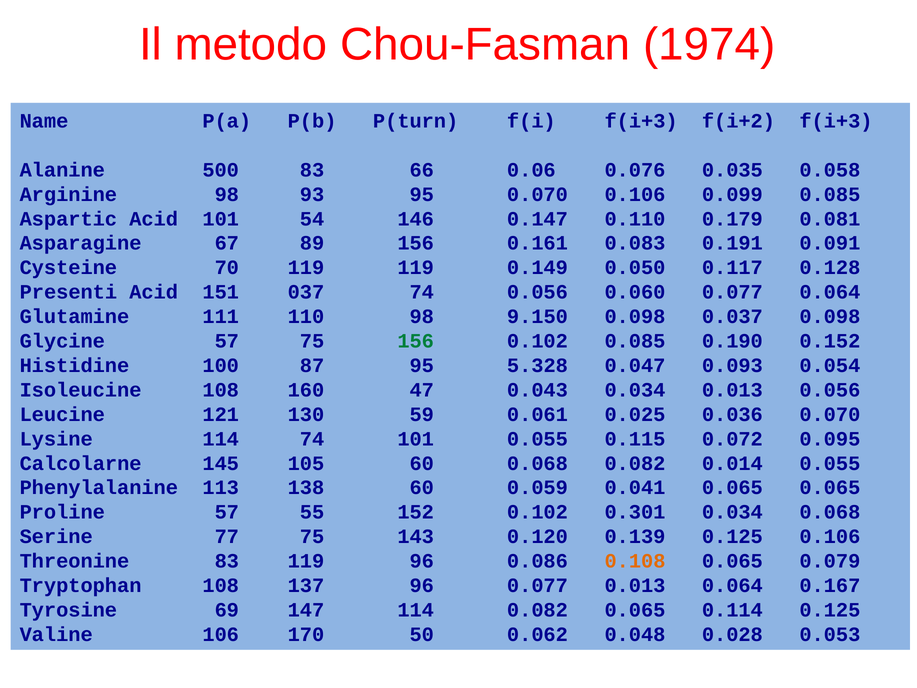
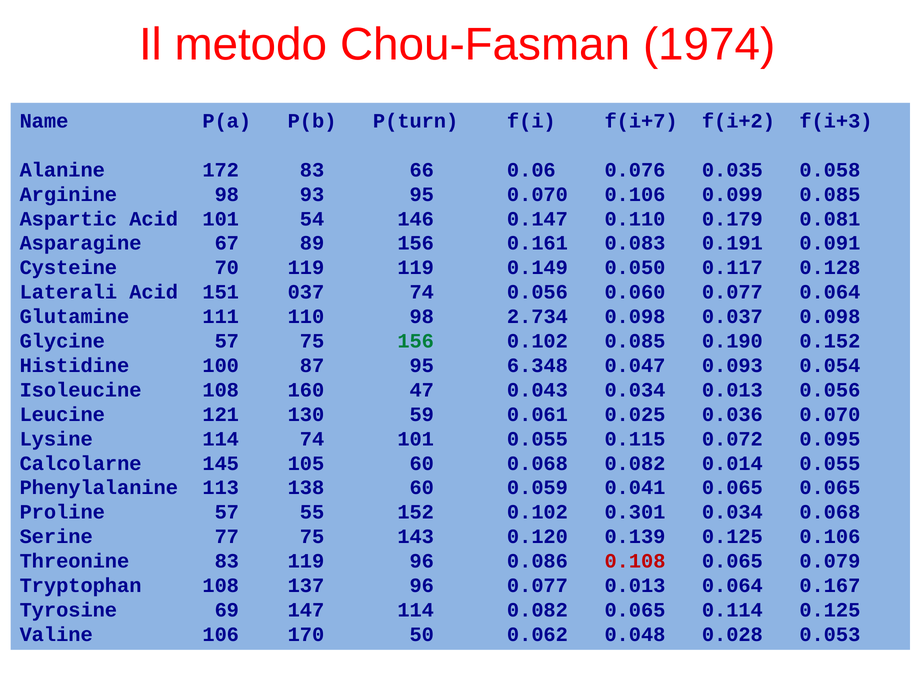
f(i f(i+3: f(i+3 -> f(i+7 (641, 121)
500: 500 -> 172 (221, 170)
Presenti: Presenti -> Laterali (68, 292)
9.150: 9.150 -> 2.734 (537, 317)
5.328: 5.328 -> 6.348 (537, 365)
0.108 colour: orange -> red (635, 561)
